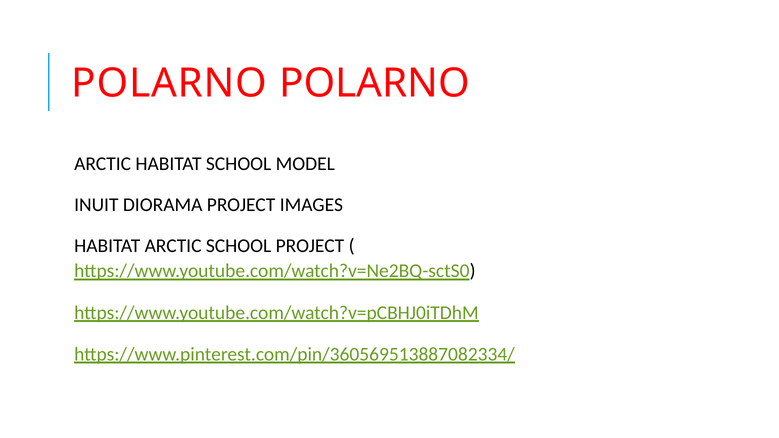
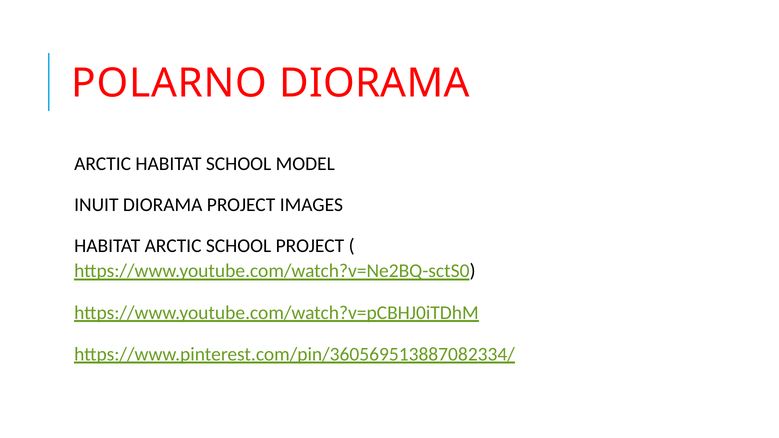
POLARNO POLARNO: POLARNO -> DIORAMA (374, 84)
